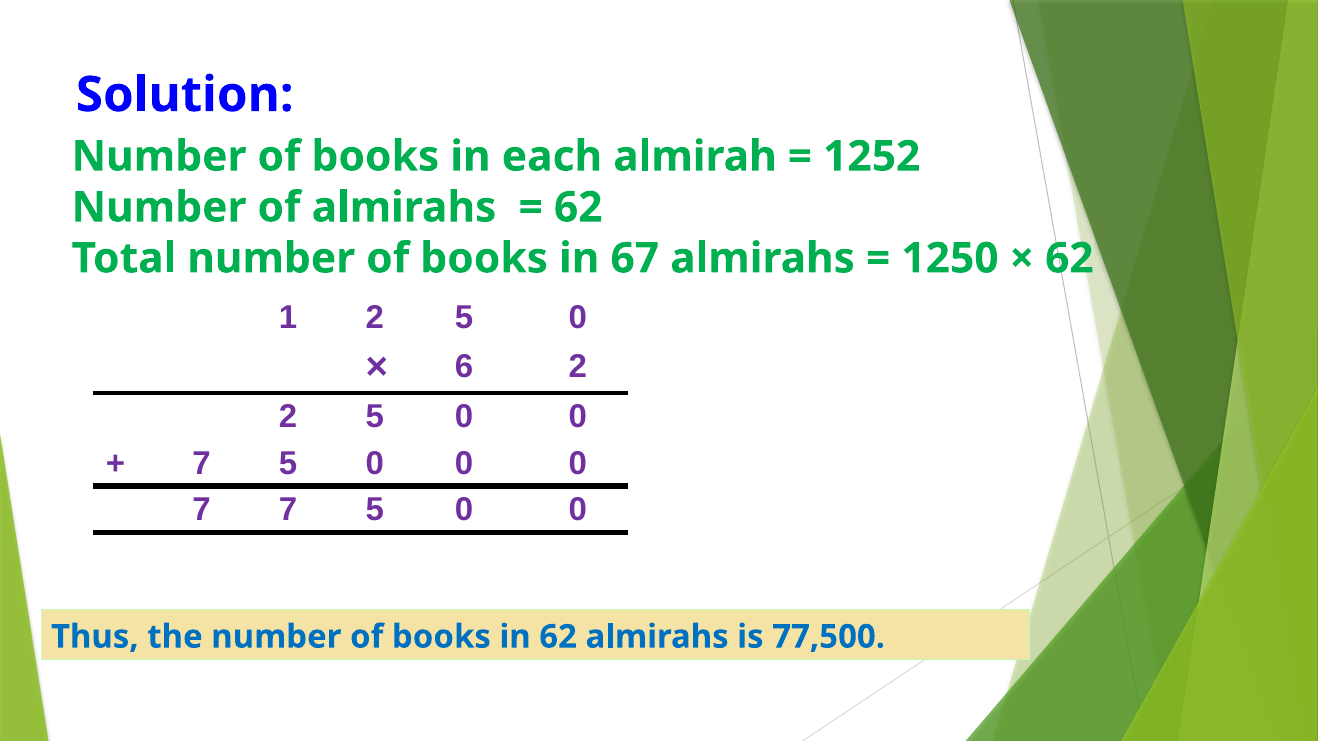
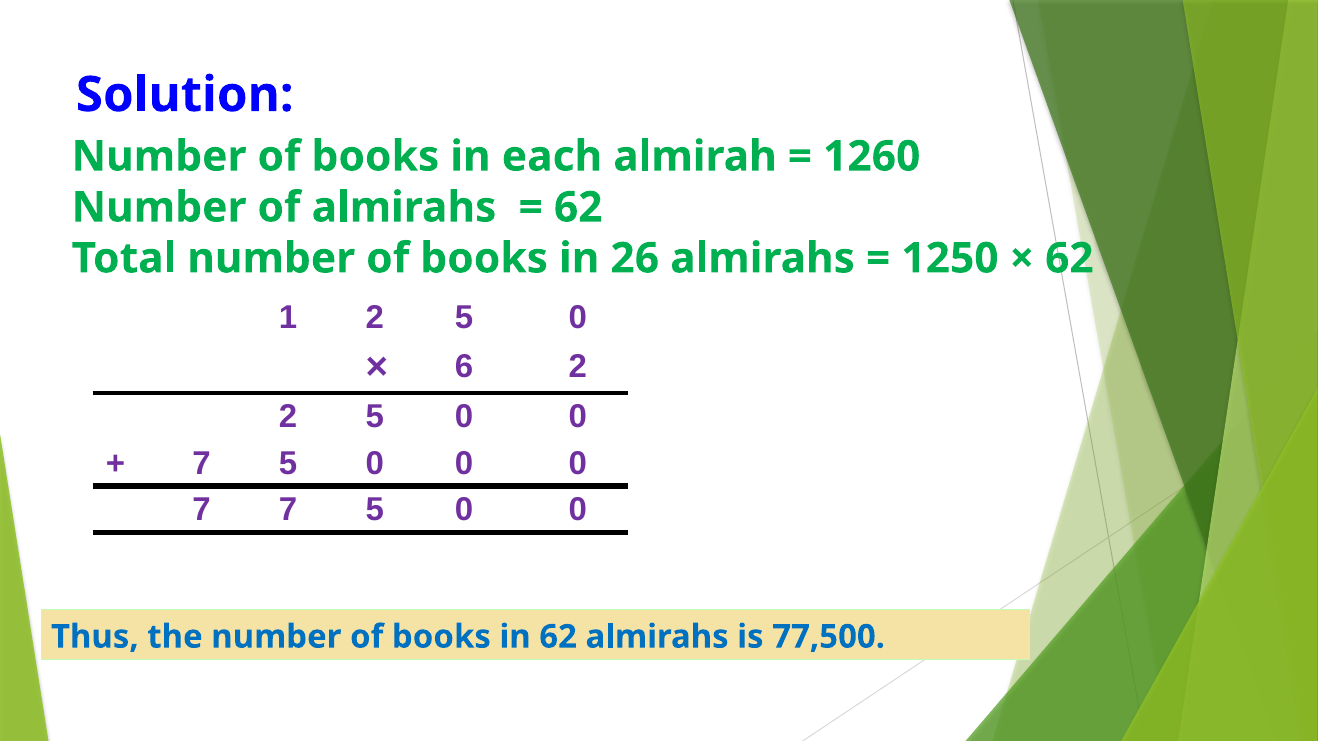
1252: 1252 -> 1260 (872, 157)
67: 67 -> 26 (635, 259)
